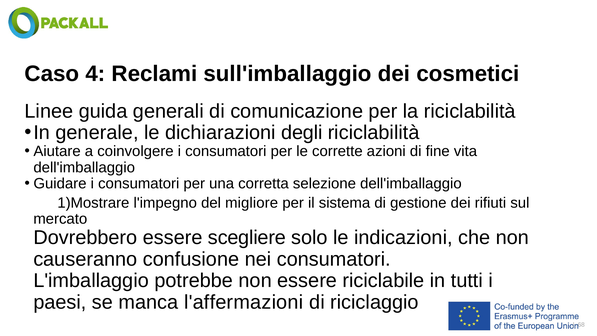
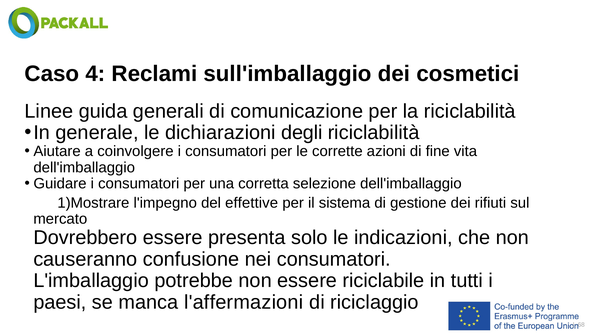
migliore: migliore -> effettive (252, 203)
scegliere: scegliere -> presenta (247, 238)
